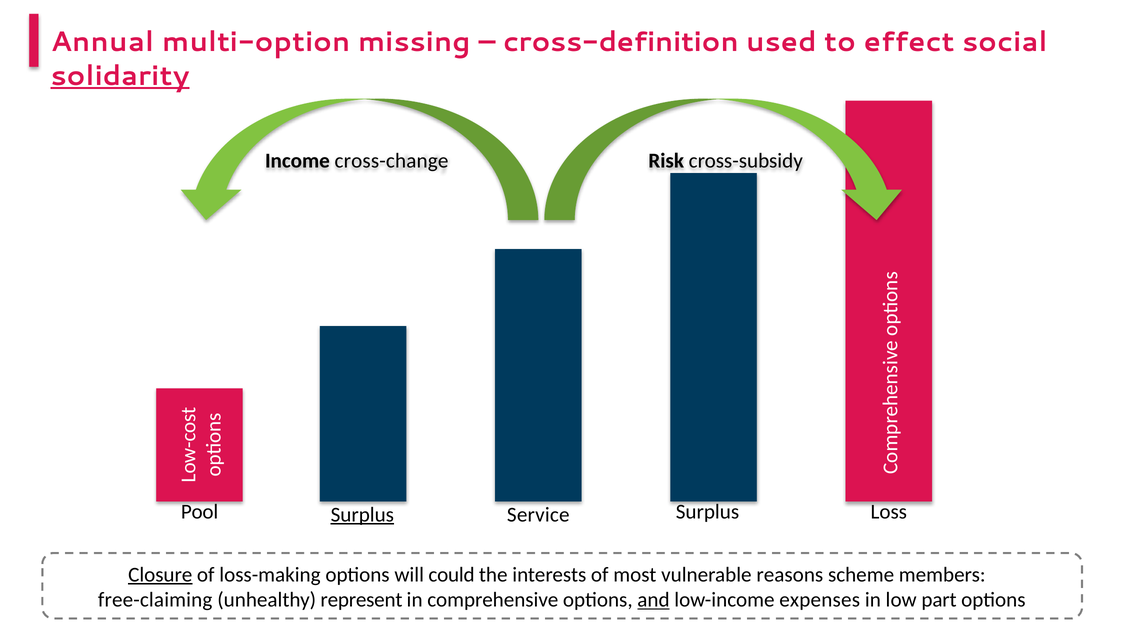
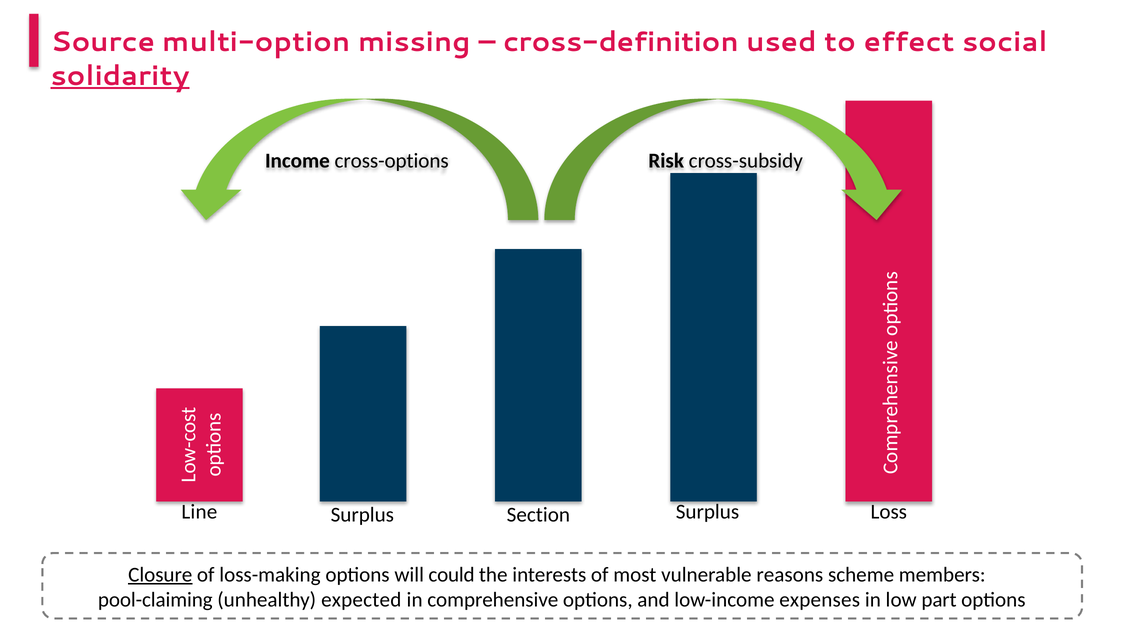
Annual: Annual -> Source (103, 42)
cross-change: cross-change -> cross-options (392, 161)
Pool: Pool -> Line (199, 512)
Surplus underline: present -> none (362, 515)
Service: Service -> Section (538, 515)
free-claiming: free-claiming -> pool-claiming (155, 600)
represent: represent -> expected (361, 600)
and underline: present -> none (654, 600)
